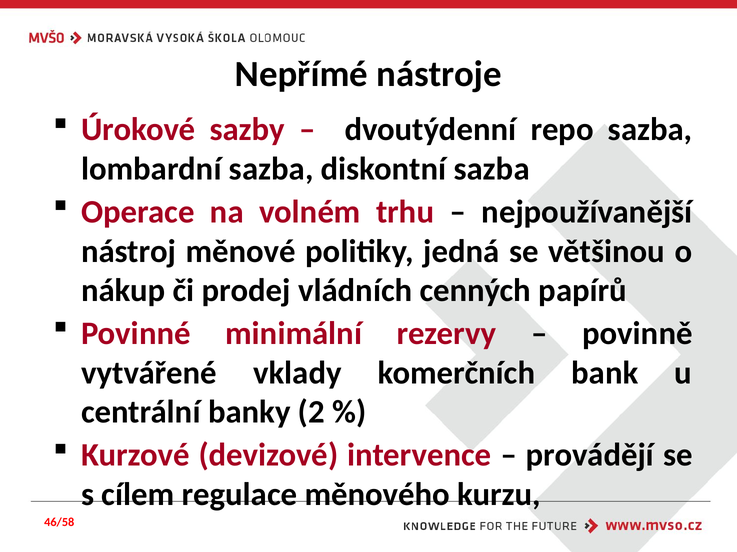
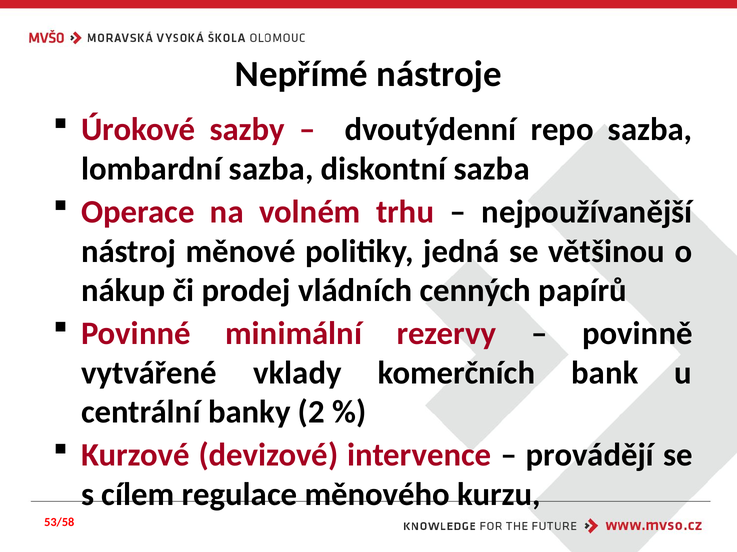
46/58: 46/58 -> 53/58 (59, 523)
